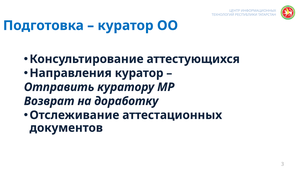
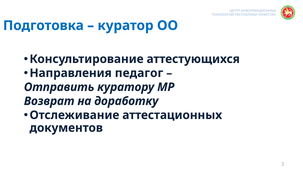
Направления куратор: куратор -> педагог (139, 73)
